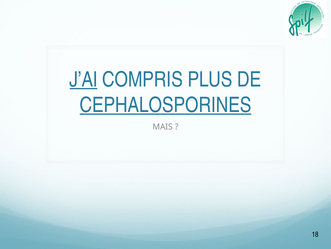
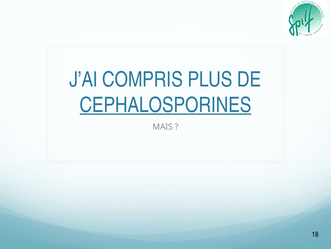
J’AI underline: present -> none (84, 79)
